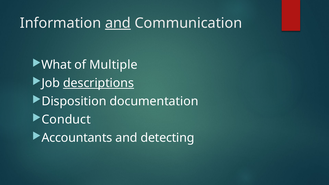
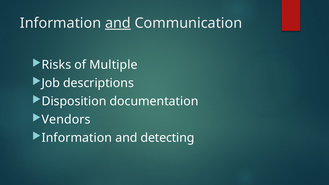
What: What -> Risks (56, 65)
descriptions underline: present -> none (98, 83)
Conduct: Conduct -> Vendors (66, 120)
Accountants: Accountants -> Information (77, 138)
